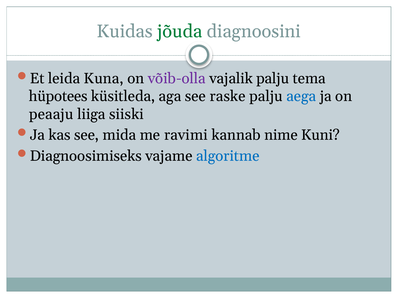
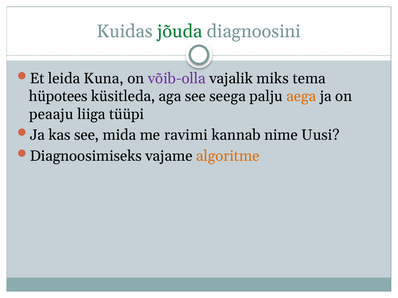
vajalik palju: palju -> miks (273, 78)
raske: raske -> seega (228, 96)
aega colour: blue -> orange (301, 96)
siiski: siiski -> tüüpi (127, 114)
Kuni: Kuni -> Uusi (320, 135)
algoritme colour: blue -> orange (228, 156)
